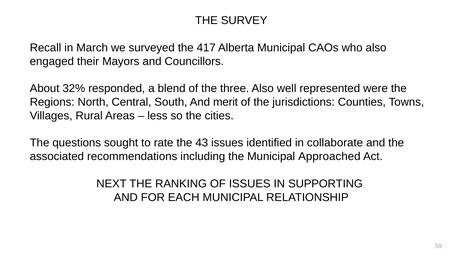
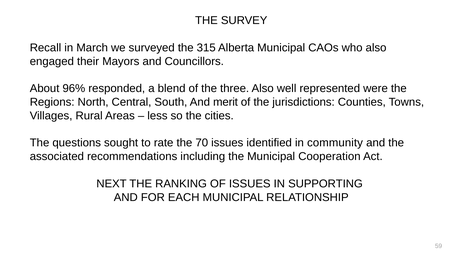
417: 417 -> 315 (206, 48)
32%: 32% -> 96% (74, 89)
43: 43 -> 70 (202, 143)
collaborate: collaborate -> community (335, 143)
Approached: Approached -> Cooperation (329, 157)
